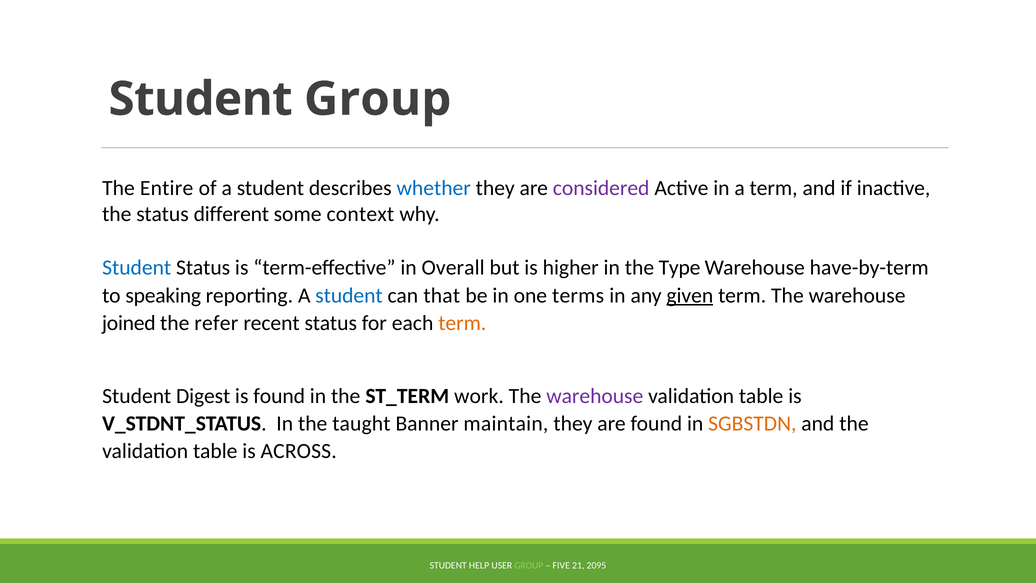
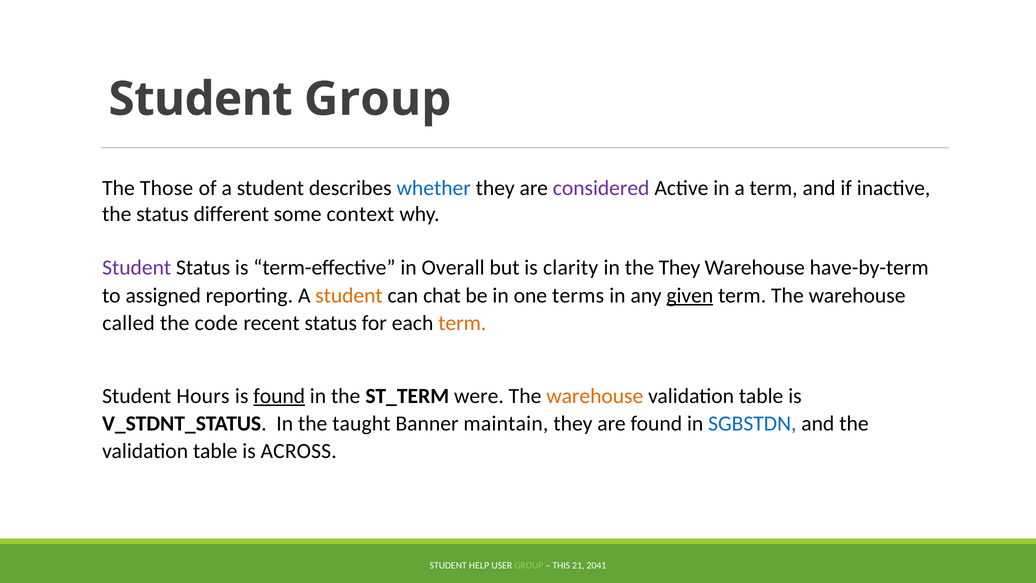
Entire: Entire -> Those (167, 188)
Student colour: blue -> purple (137, 268)
higher: higher -> clarity (571, 268)
the Type: Type -> They (680, 268)
speaking: speaking -> assigned (163, 295)
student colour: blue -> orange (349, 295)
that: that -> chat (442, 295)
joined: joined -> called (129, 323)
refer: refer -> code (216, 323)
Digest: Digest -> Hours (203, 396)
found underline: none -> present (279, 396)
work: work -> were (479, 396)
warehouse colour: purple -> orange (595, 396)
SGBSTDN colour: orange -> blue (752, 423)
FIVE: FIVE -> THIS (561, 565)
2095: 2095 -> 2041 (596, 565)
